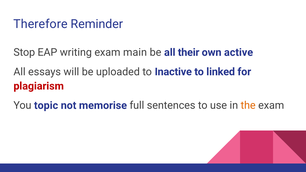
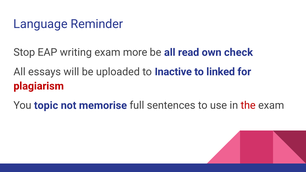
Therefore: Therefore -> Language (41, 24)
main: main -> more (135, 52)
their: their -> read (189, 52)
active: active -> check (239, 52)
the colour: orange -> red (248, 105)
